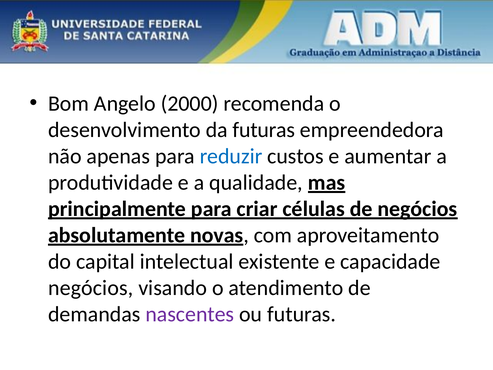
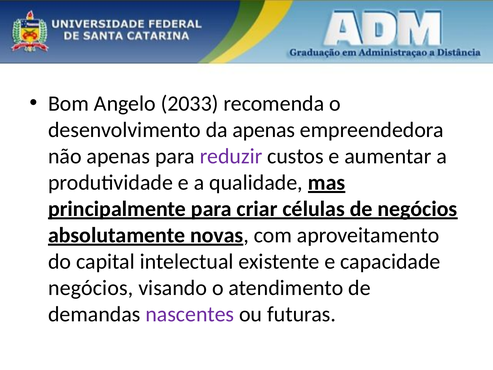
2000: 2000 -> 2033 (190, 103)
da futuras: futuras -> apenas (264, 130)
reduzir colour: blue -> purple (231, 156)
